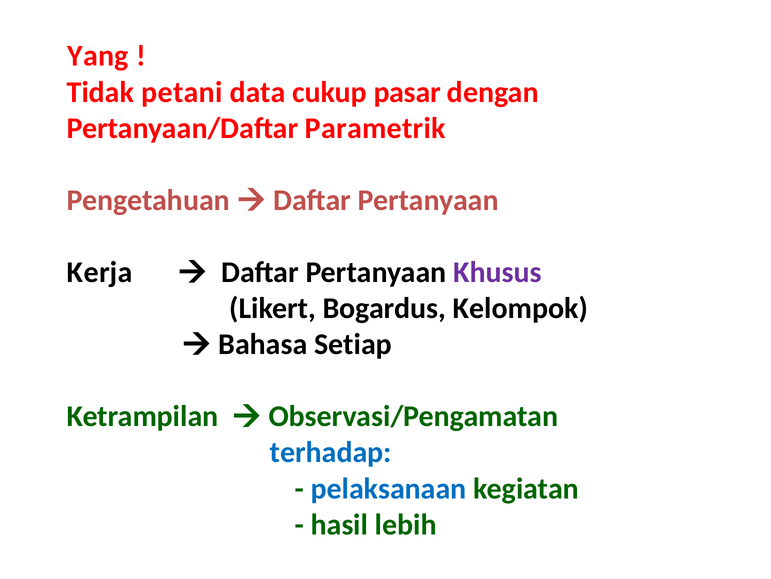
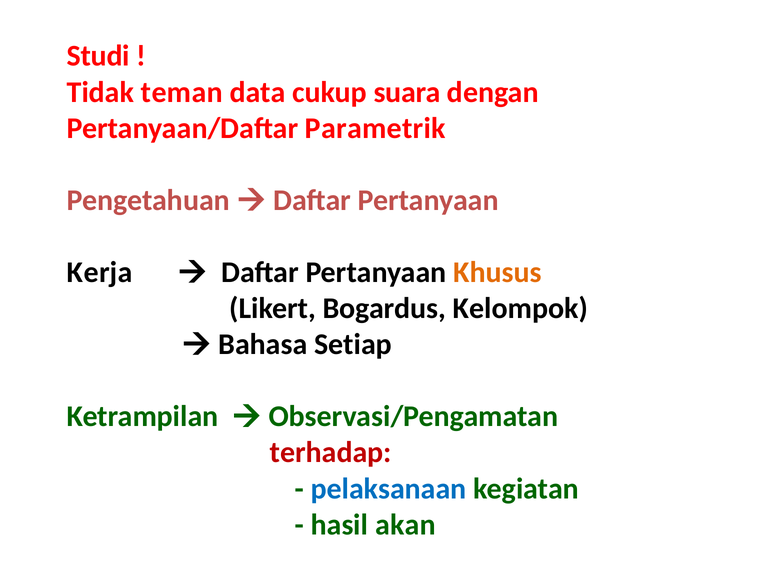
Yang: Yang -> Studi (98, 56)
petani: petani -> teman (182, 92)
pasar: pasar -> suara (407, 92)
Khusus colour: purple -> orange (497, 272)
terhadap colour: blue -> red (331, 452)
lebih: lebih -> akan (406, 524)
